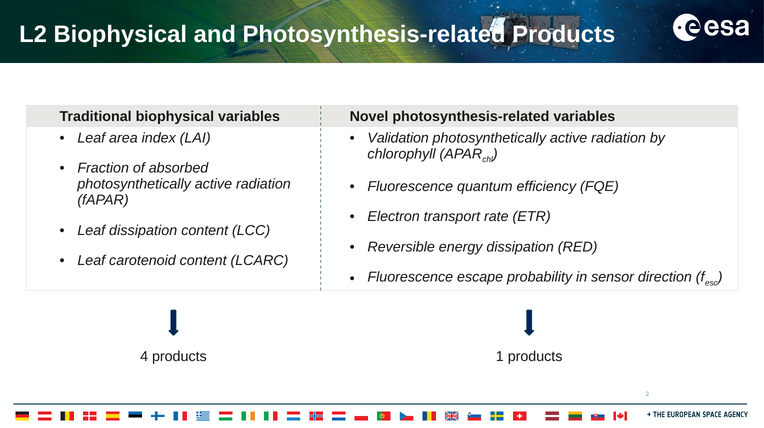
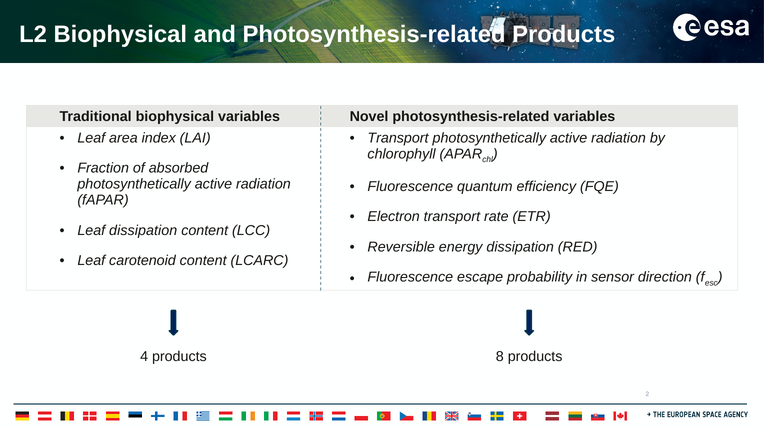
Validation: Validation -> Transport (398, 138)
1: 1 -> 8 (500, 357)
